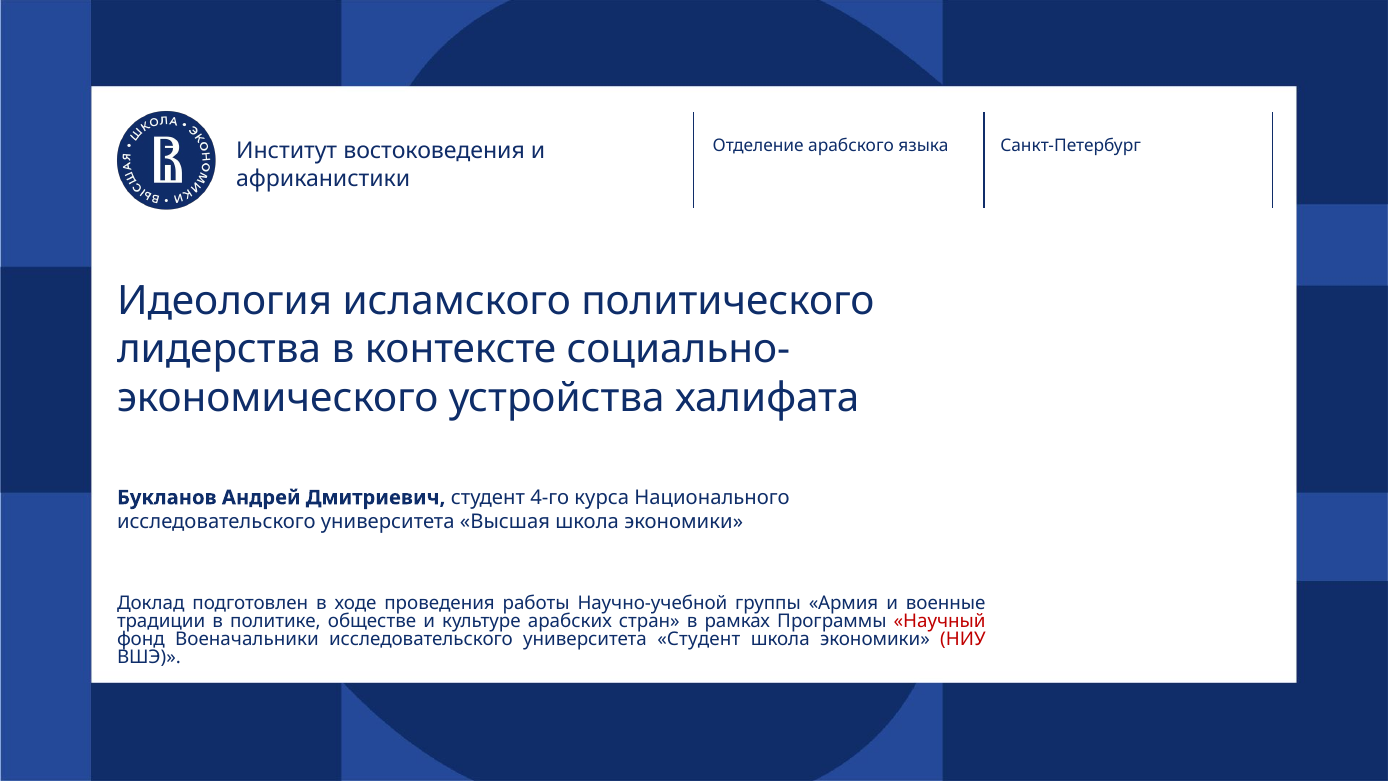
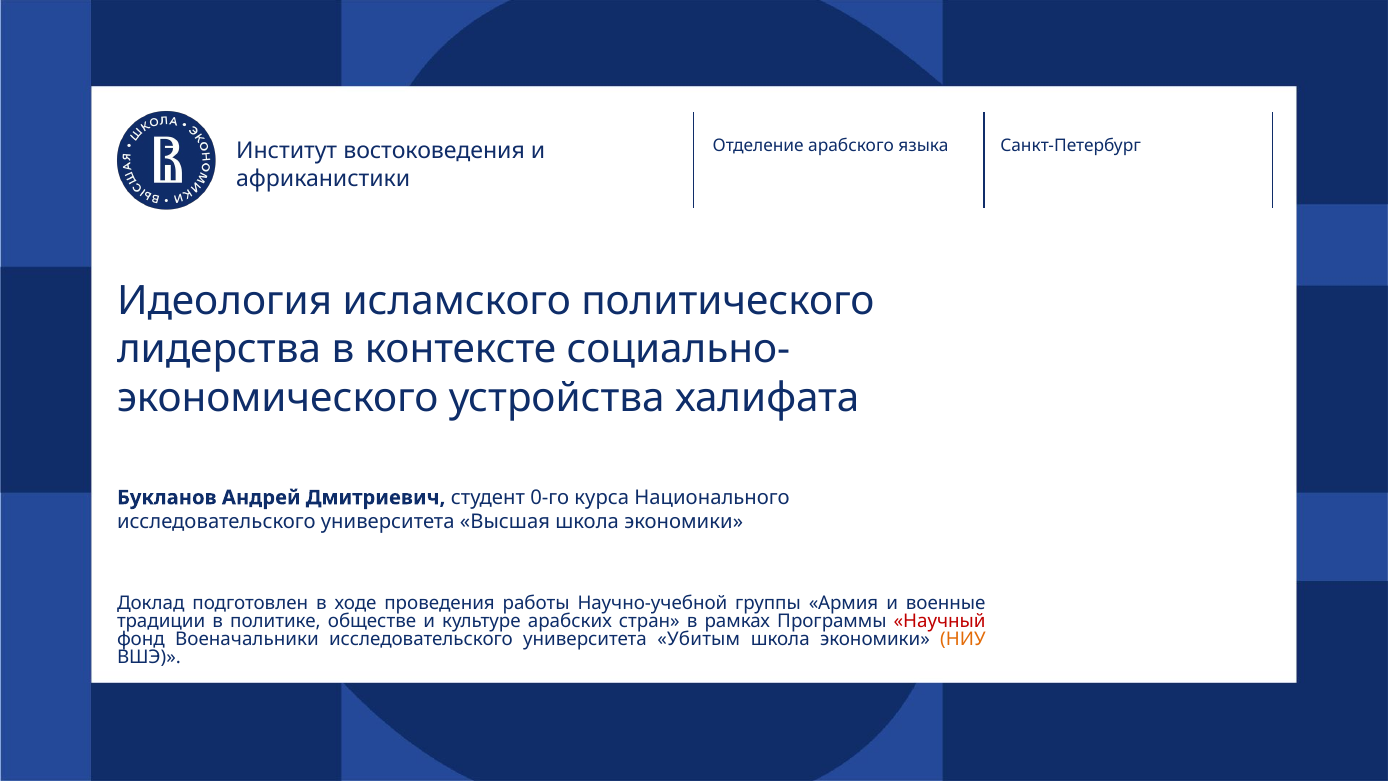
4-го: 4-го -> 0-го (550, 497)
университета Студент: Студент -> Убитым (699, 639)
НИУ colour: red -> orange (963, 639)
